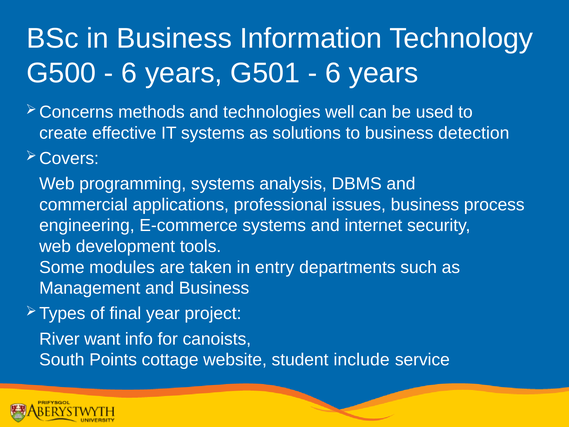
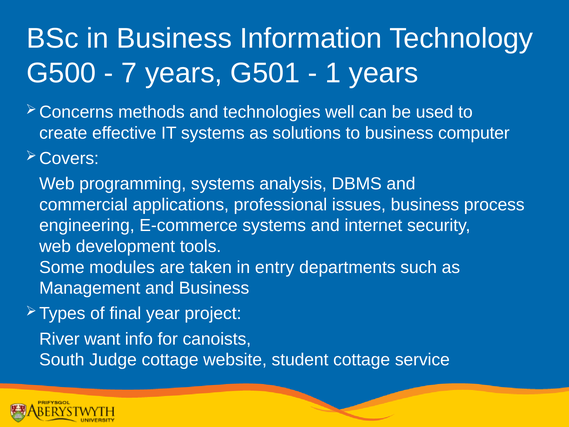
6: 6 -> 7 (129, 73)
6: 6 -> 1 (333, 73)
detection: detection -> computer (474, 133)
Points: Points -> Judge (113, 360)
student include: include -> cottage (362, 360)
